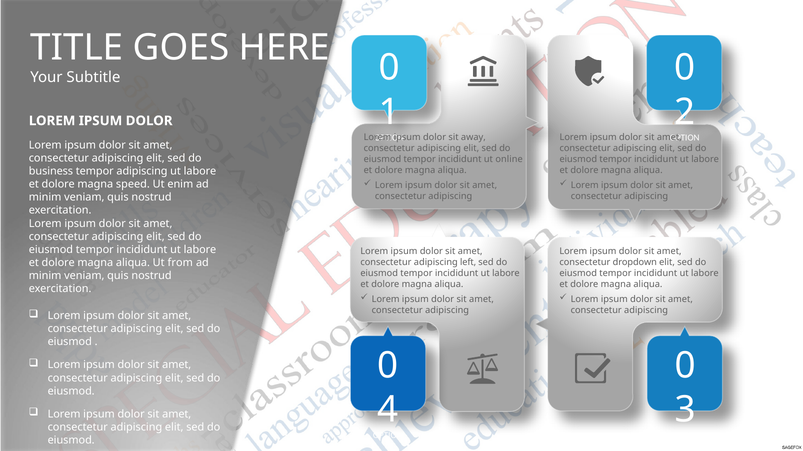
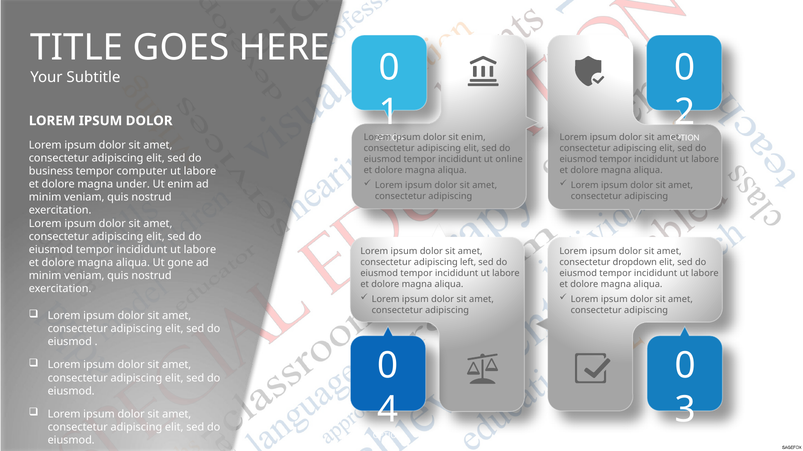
sit away: away -> enim (473, 137)
tempor adipiscing: adipiscing -> computer (142, 172)
speed: speed -> under (133, 185)
from: from -> gone (180, 263)
